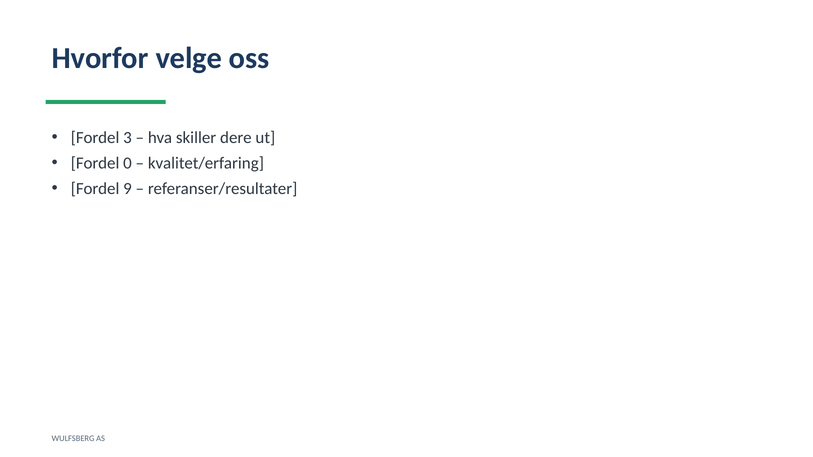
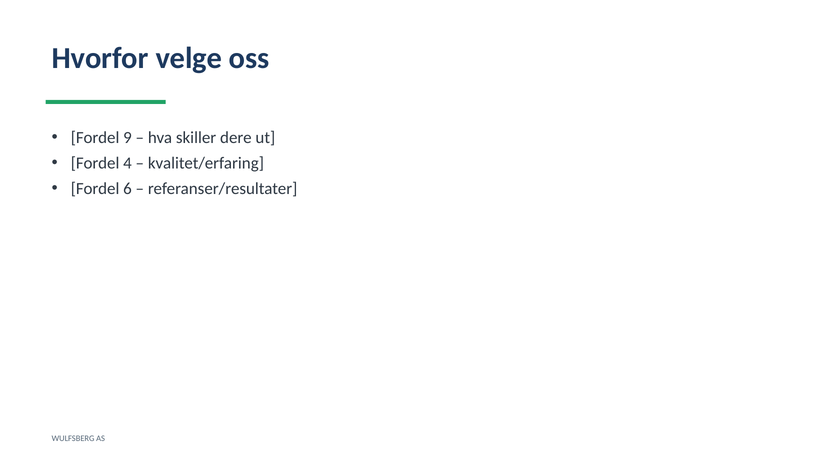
3: 3 -> 9 (127, 138)
0: 0 -> 4 (127, 163)
9: 9 -> 6 (127, 189)
